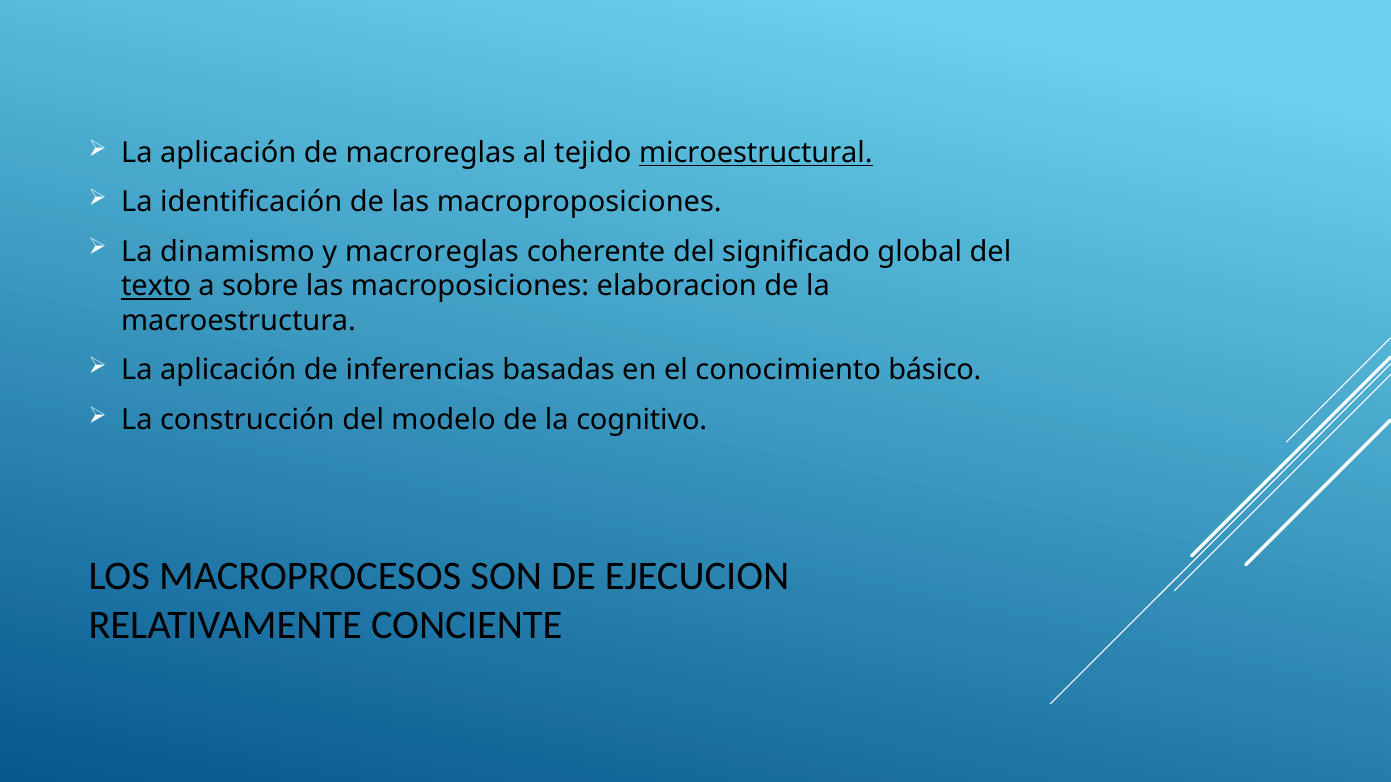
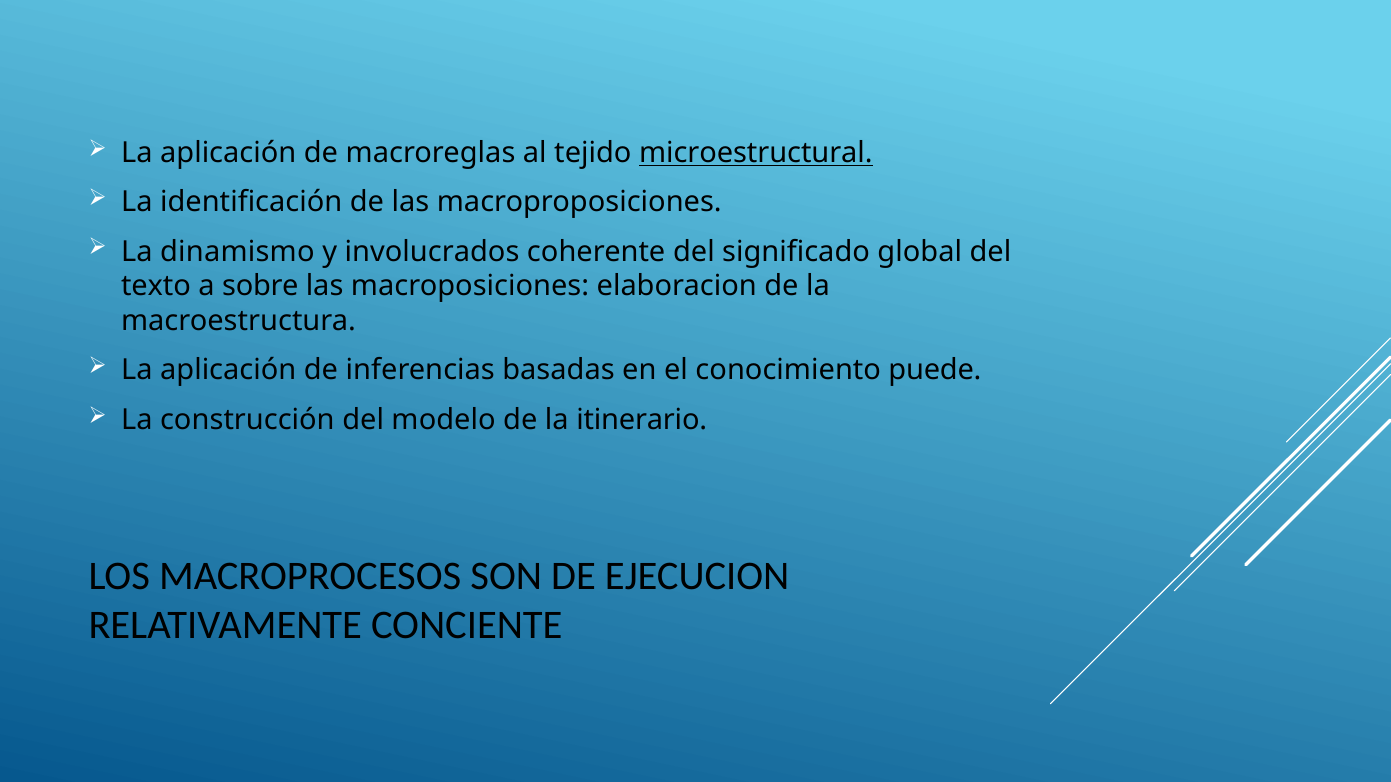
y macroreglas: macroreglas -> involucrados (432, 252)
texto underline: present -> none (156, 286)
básico: básico -> puede (935, 371)
cognitivo: cognitivo -> itinerario (642, 420)
